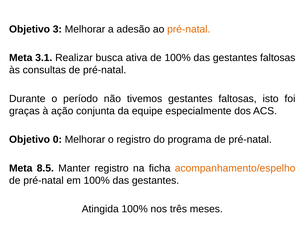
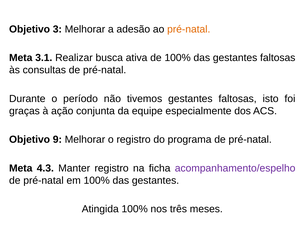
0: 0 -> 9 (57, 140)
8.5: 8.5 -> 4.3 (45, 168)
acompanhamento/espelho colour: orange -> purple (235, 168)
